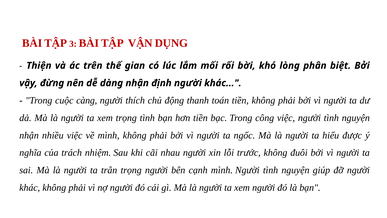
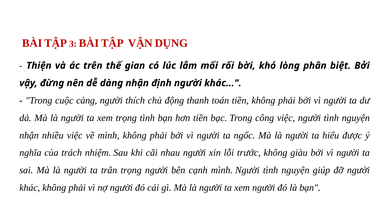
đuôi: đuôi -> giàu (299, 153)
